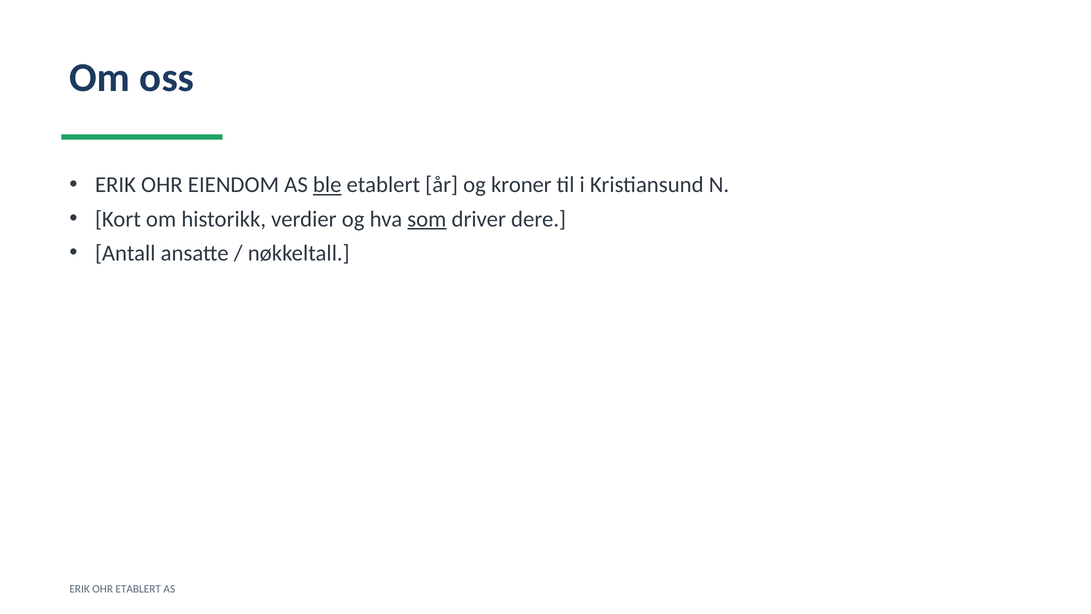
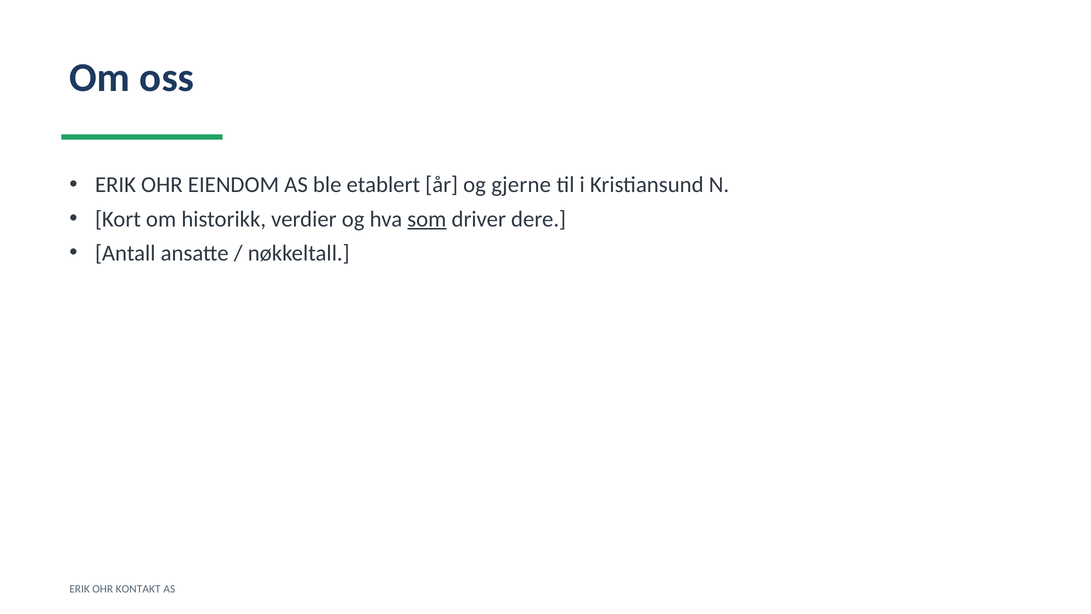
ble underline: present -> none (327, 185)
kroner: kroner -> gjerne (521, 185)
OHR ETABLERT: ETABLERT -> KONTAKT (138, 589)
